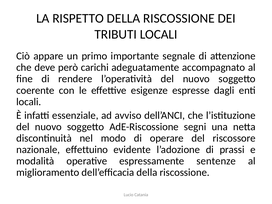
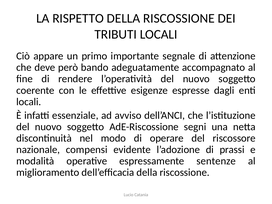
carichi: carichi -> bando (95, 67)
effettuino: effettuino -> compensi (87, 150)
